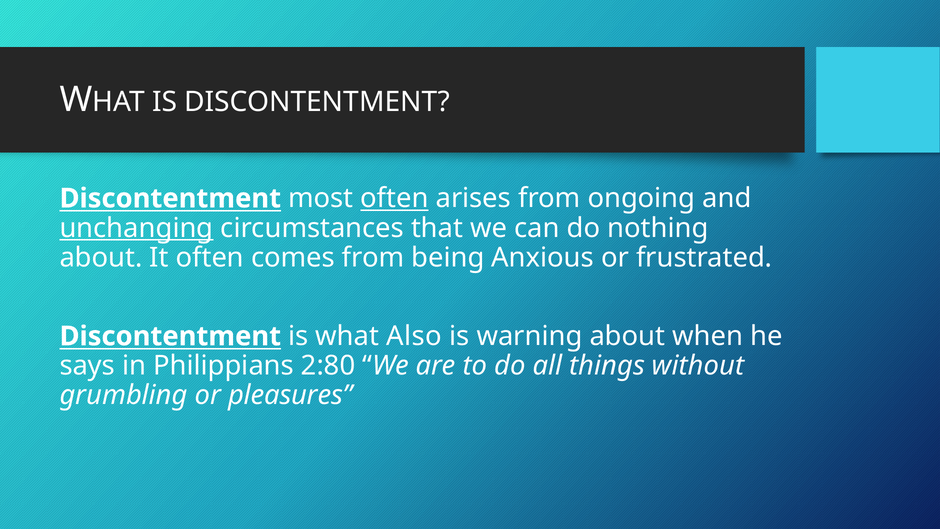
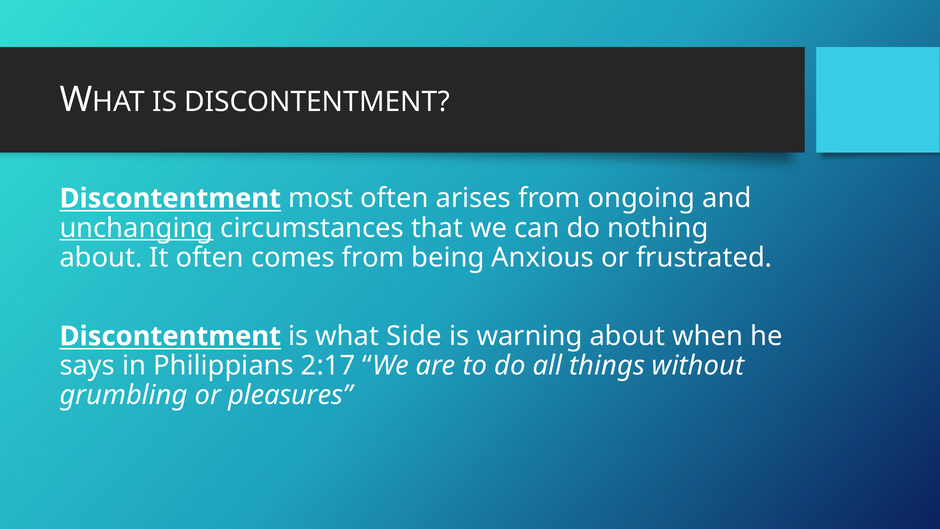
often underline: present -> none (395, 198)
Also: Also -> Side (414, 336)
2:80: 2:80 -> 2:17 (328, 366)
